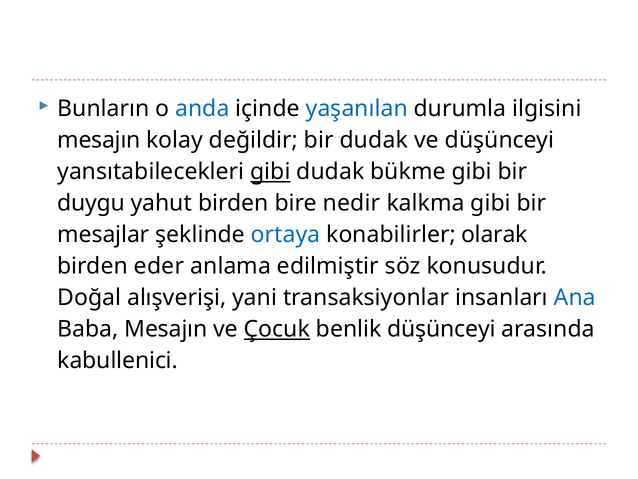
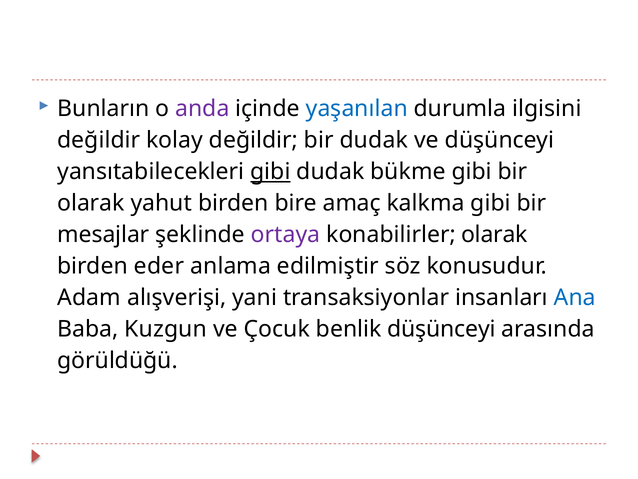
anda colour: blue -> purple (202, 109)
mesajın: mesajın -> değildir (99, 140)
duygu: duygu -> olarak (91, 203)
nedir: nedir -> amaç (352, 203)
ortaya colour: blue -> purple (286, 235)
Doğal: Doğal -> Adam (89, 298)
Baba Mesajın: Mesajın -> Kuzgun (166, 329)
Çocuk underline: present -> none (277, 329)
kabullenici: kabullenici -> görüldüğü (118, 361)
